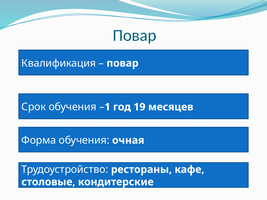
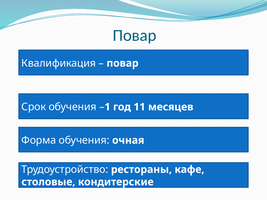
19: 19 -> 11 (139, 107)
